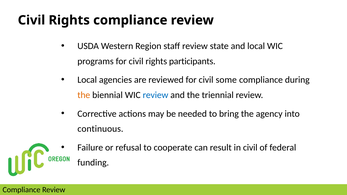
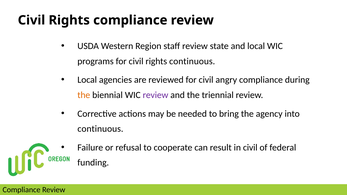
rights participants: participants -> continuous (192, 61)
some: some -> angry (226, 80)
review colour: blue -> purple (156, 95)
